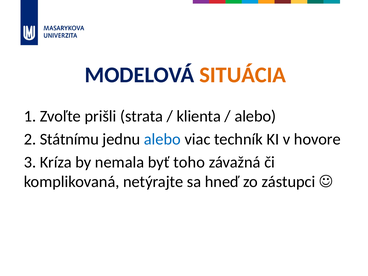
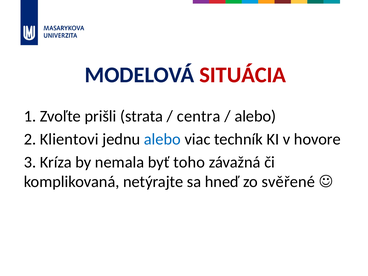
SITUÁCIA colour: orange -> red (243, 75)
klienta: klienta -> centra (199, 116)
Státnímu: Státnímu -> Klientovi (69, 139)
zástupci: zástupci -> svěřené (288, 182)
